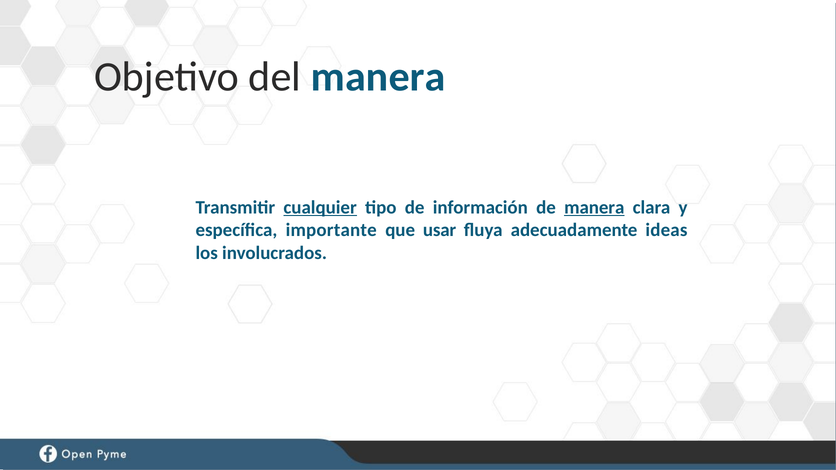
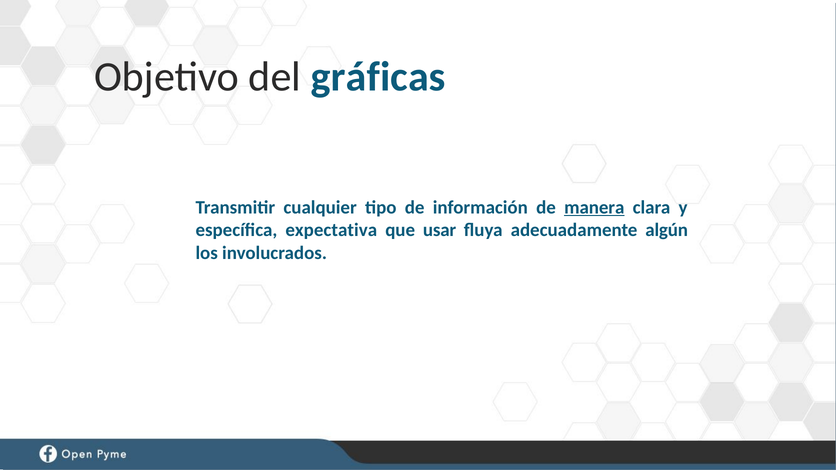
del manera: manera -> gráficas (378, 77)
cualquier underline: present -> none (320, 207)
importante: importante -> expectativa (331, 230)
ideas: ideas -> algún (667, 230)
